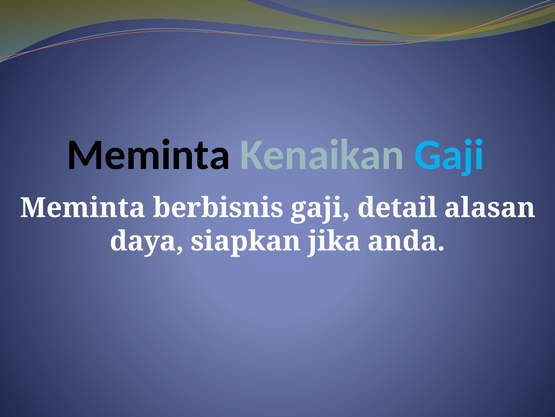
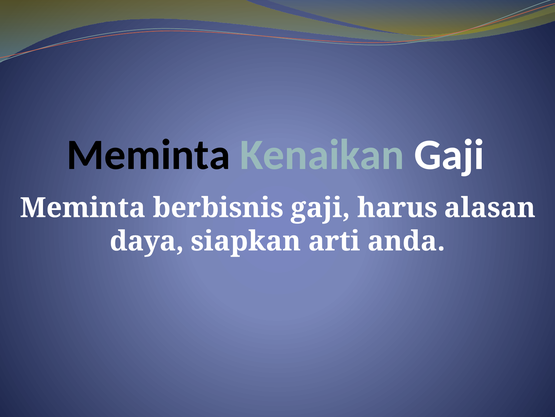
Gaji colour: light blue -> white (449, 155)
detail: detail -> harus (397, 208)
jika: jika -> arti (334, 241)
